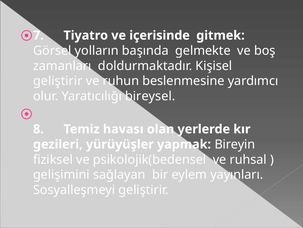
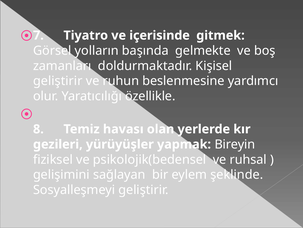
bireysel: bireysel -> özellikle (150, 96)
yayınları: yayınları -> şeklinde (237, 174)
